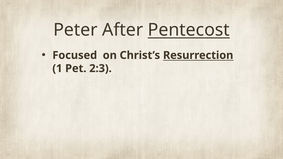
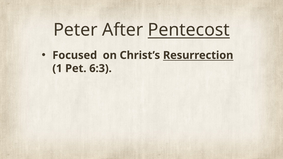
2:3: 2:3 -> 6:3 (101, 69)
